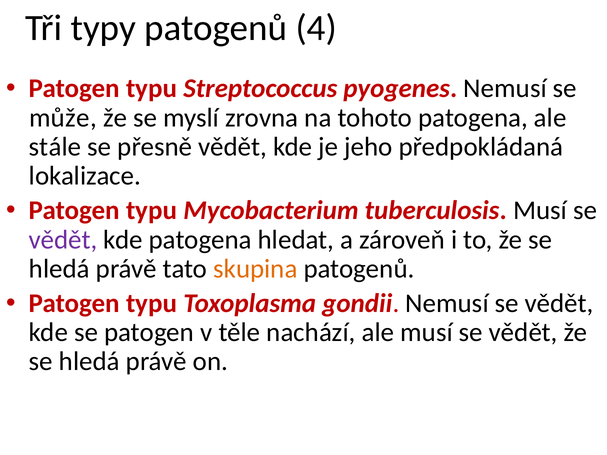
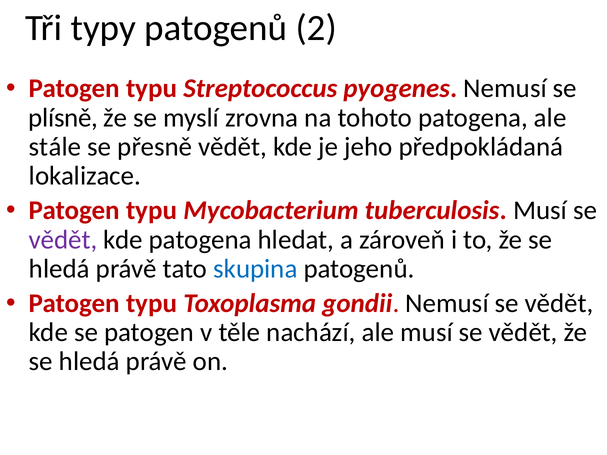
4: 4 -> 2 (316, 28)
může: může -> plísně (63, 118)
skupina colour: orange -> blue (255, 269)
